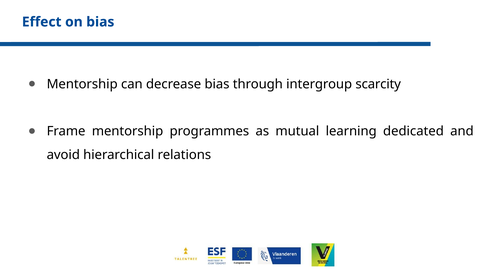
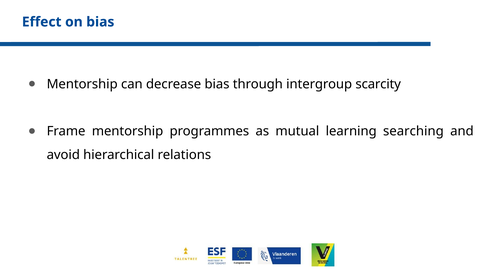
dedicated: dedicated -> searching (413, 131)
